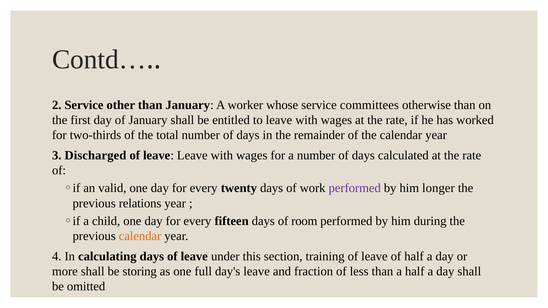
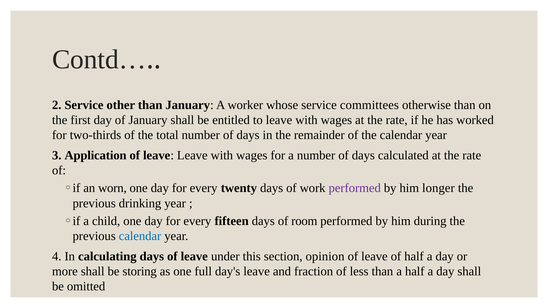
Discharged: Discharged -> Application (96, 155)
valid: valid -> worn (112, 188)
relations: relations -> drinking (140, 203)
calendar colour: orange -> blue (140, 236)
training: training -> opinion (325, 257)
